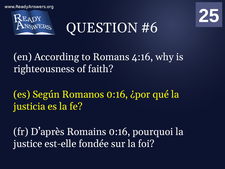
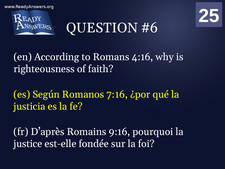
Romanos 0:16: 0:16 -> 7:16 (117, 94)
Romains 0:16: 0:16 -> 9:16 (119, 132)
